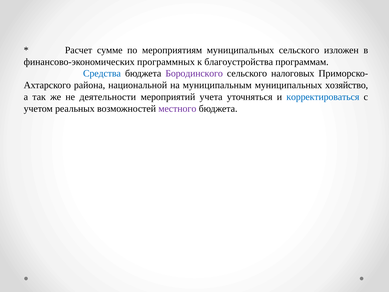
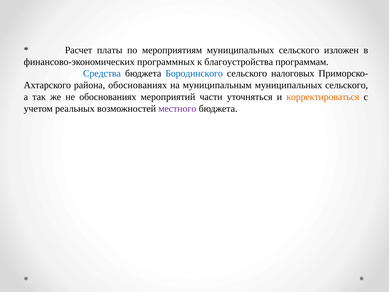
сумме: сумме -> платы (110, 50)
Бородинского colour: purple -> blue (194, 73)
района национальной: национальной -> обоснованиях (138, 85)
хозяйство: хозяйство -> сельского (347, 85)
не деятельности: деятельности -> обоснованиях (108, 97)
учета: учета -> части (211, 97)
корректироваться colour: blue -> orange (323, 97)
